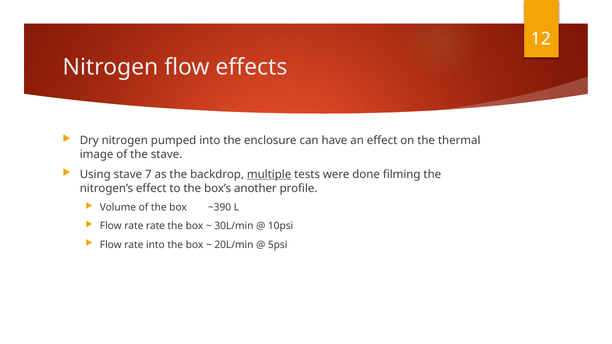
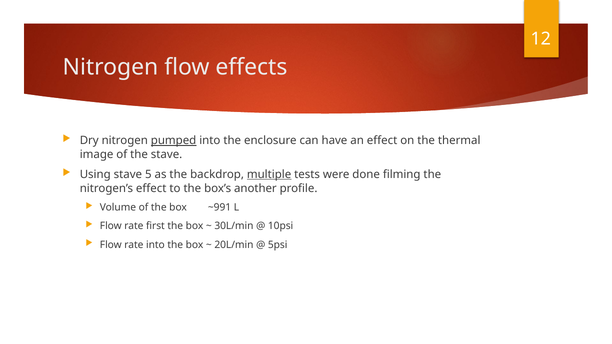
pumped underline: none -> present (174, 141)
7: 7 -> 5 (148, 175)
~390: ~390 -> ~991 (220, 208)
rate rate: rate -> first (155, 226)
